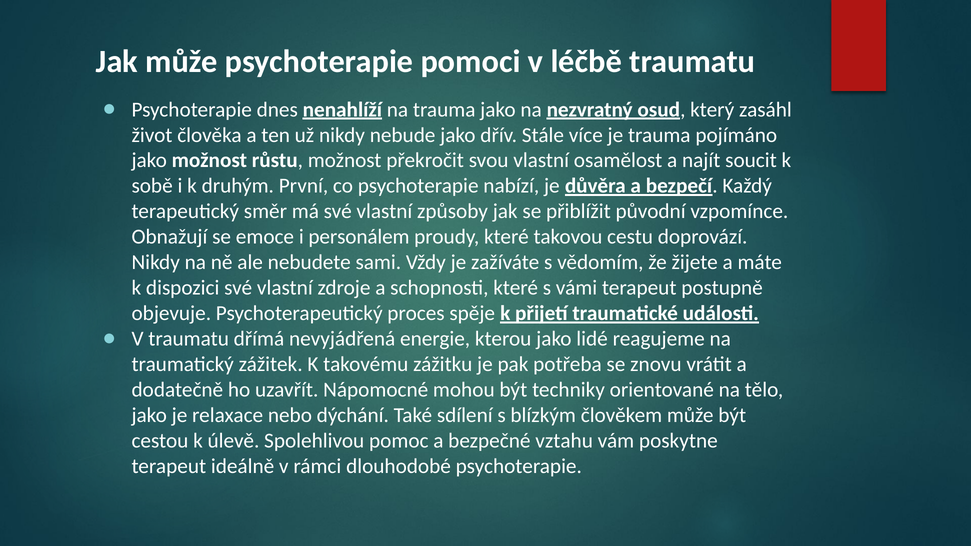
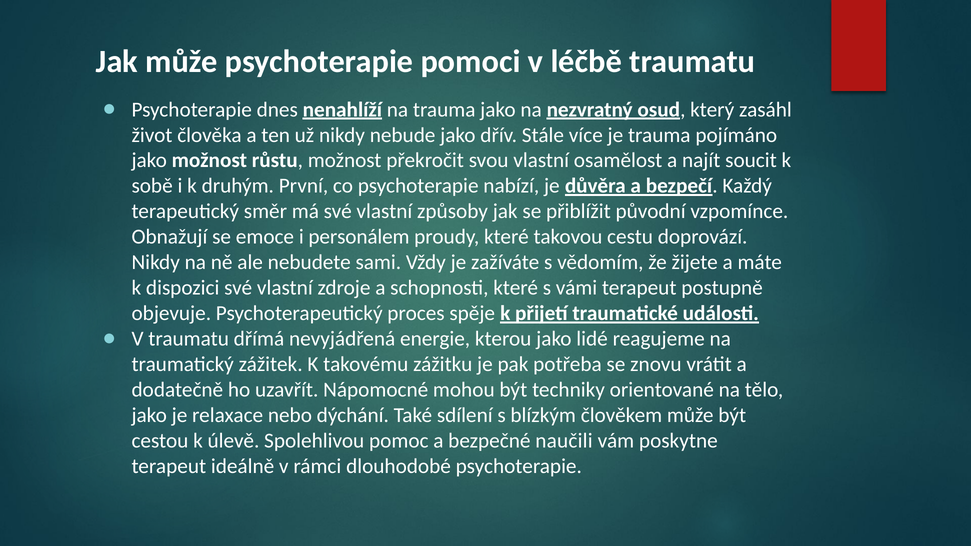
vztahu: vztahu -> naučili (564, 441)
